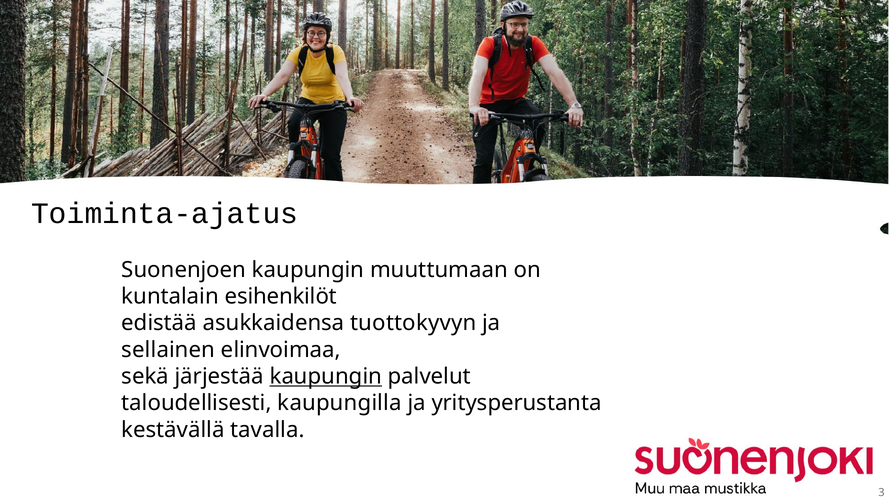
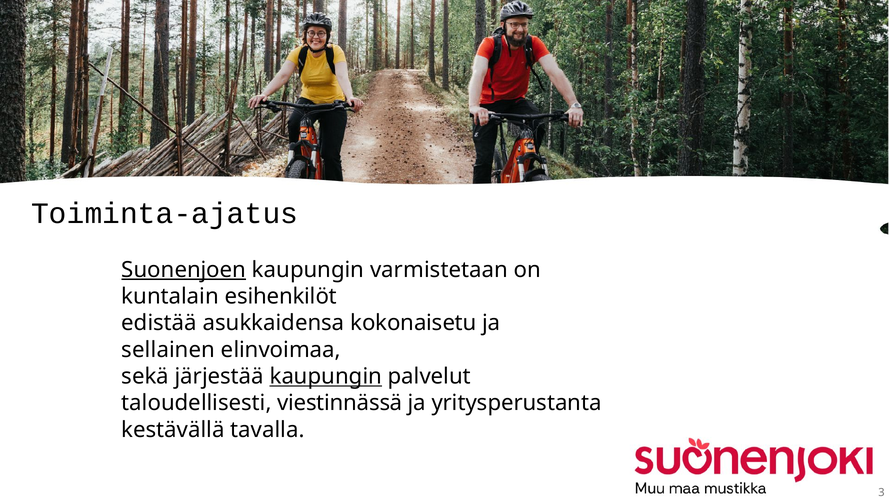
Suonenjoen underline: none -> present (184, 270)
muuttumaan: muuttumaan -> varmistetaan (439, 270)
tuottokyvyn: tuottokyvyn -> kokonaisetu (413, 323)
kaupungilla: kaupungilla -> viestinnässä (340, 403)
